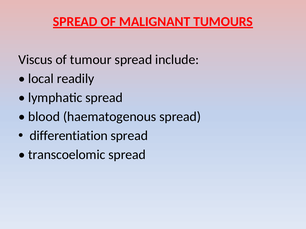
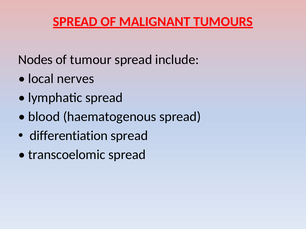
Viscus: Viscus -> Nodes (36, 60)
readily: readily -> nerves (76, 79)
